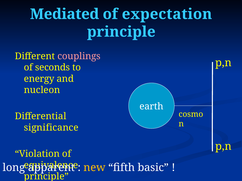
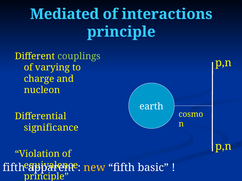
expectation: expectation -> interactions (167, 14)
couplings colour: pink -> light green (79, 56)
seconds: seconds -> varying (53, 68)
energy: energy -> charge (39, 79)
long: long -> fifth (14, 168)
